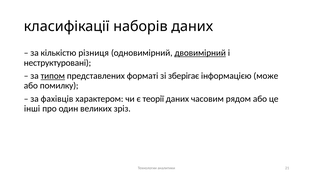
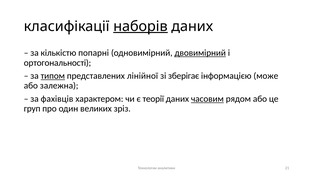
наборів underline: none -> present (140, 26)
різниця: різниця -> попарні (94, 53)
неструктуровані: неструктуровані -> ортогональності (57, 63)
форматі: форматі -> лінійної (142, 76)
помилку: помилку -> залежна (59, 86)
часовим underline: none -> present (207, 99)
інші: інші -> груп (32, 109)
